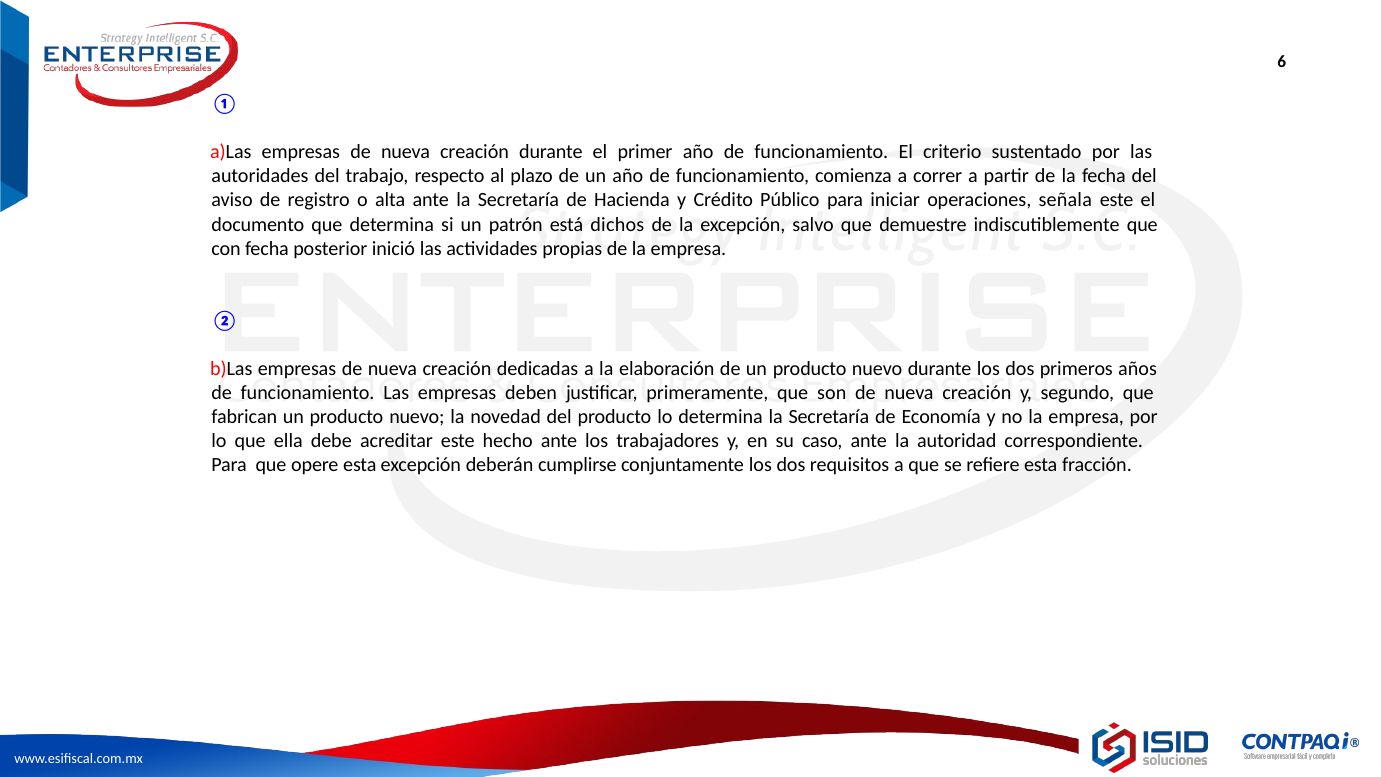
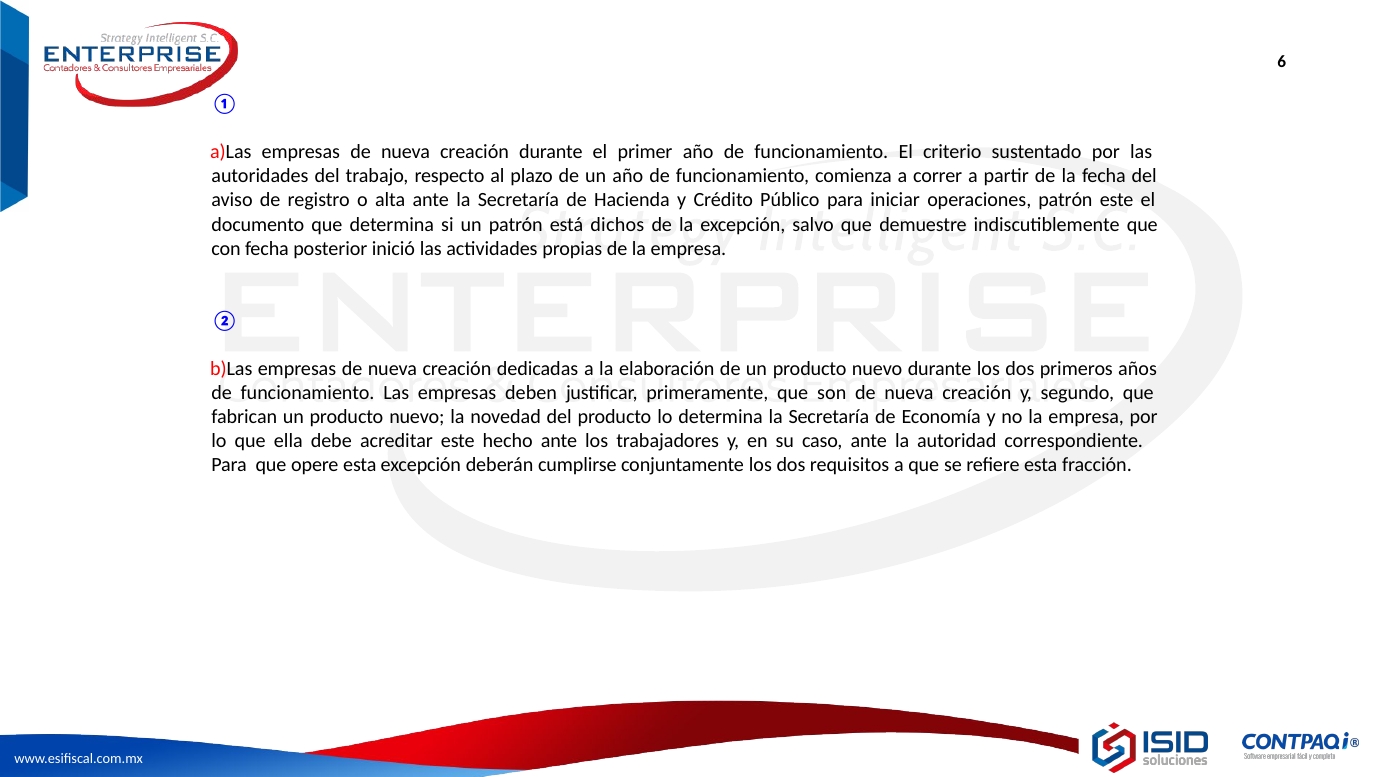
operaciones señala: señala -> patrón (1065, 200)
